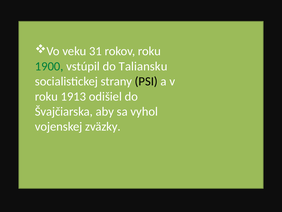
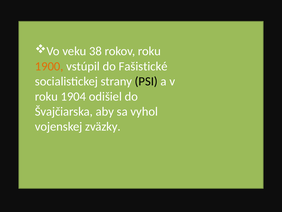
31: 31 -> 38 (96, 51)
1900 colour: green -> orange (49, 66)
Taliansku: Taliansku -> Fašistické (143, 66)
1913: 1913 -> 1904 (73, 96)
